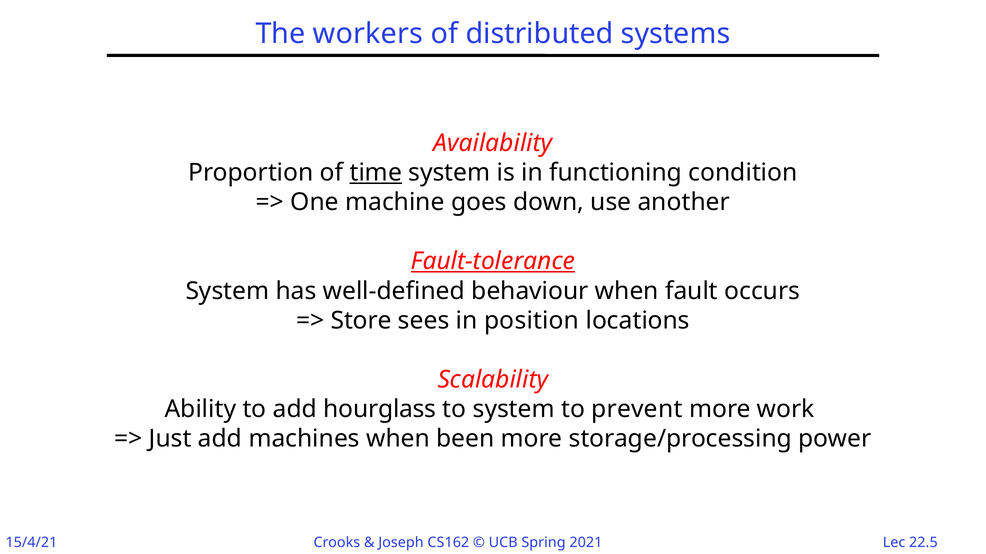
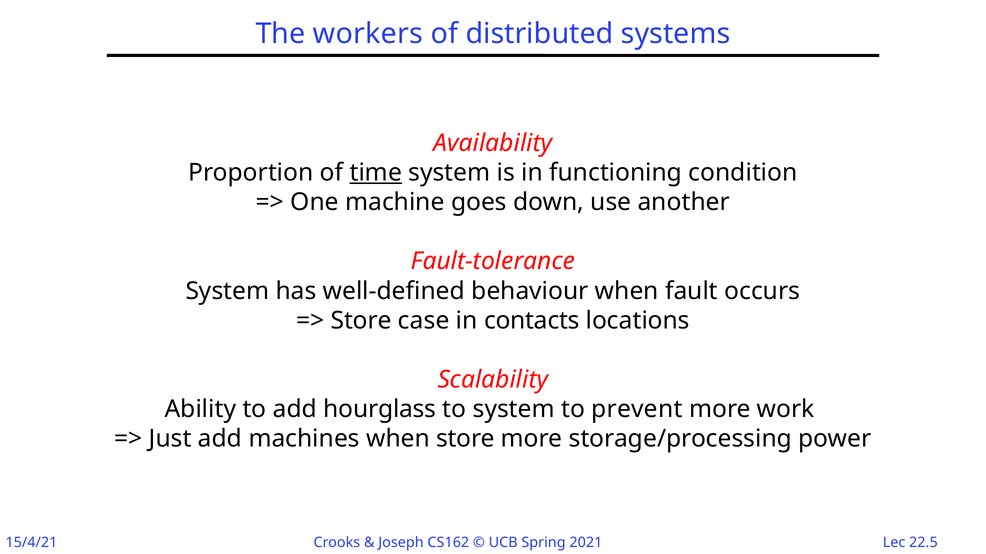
Fault-tolerance underline: present -> none (493, 262)
sees: sees -> case (424, 321)
position: position -> contacts (532, 321)
when been: been -> store (466, 439)
